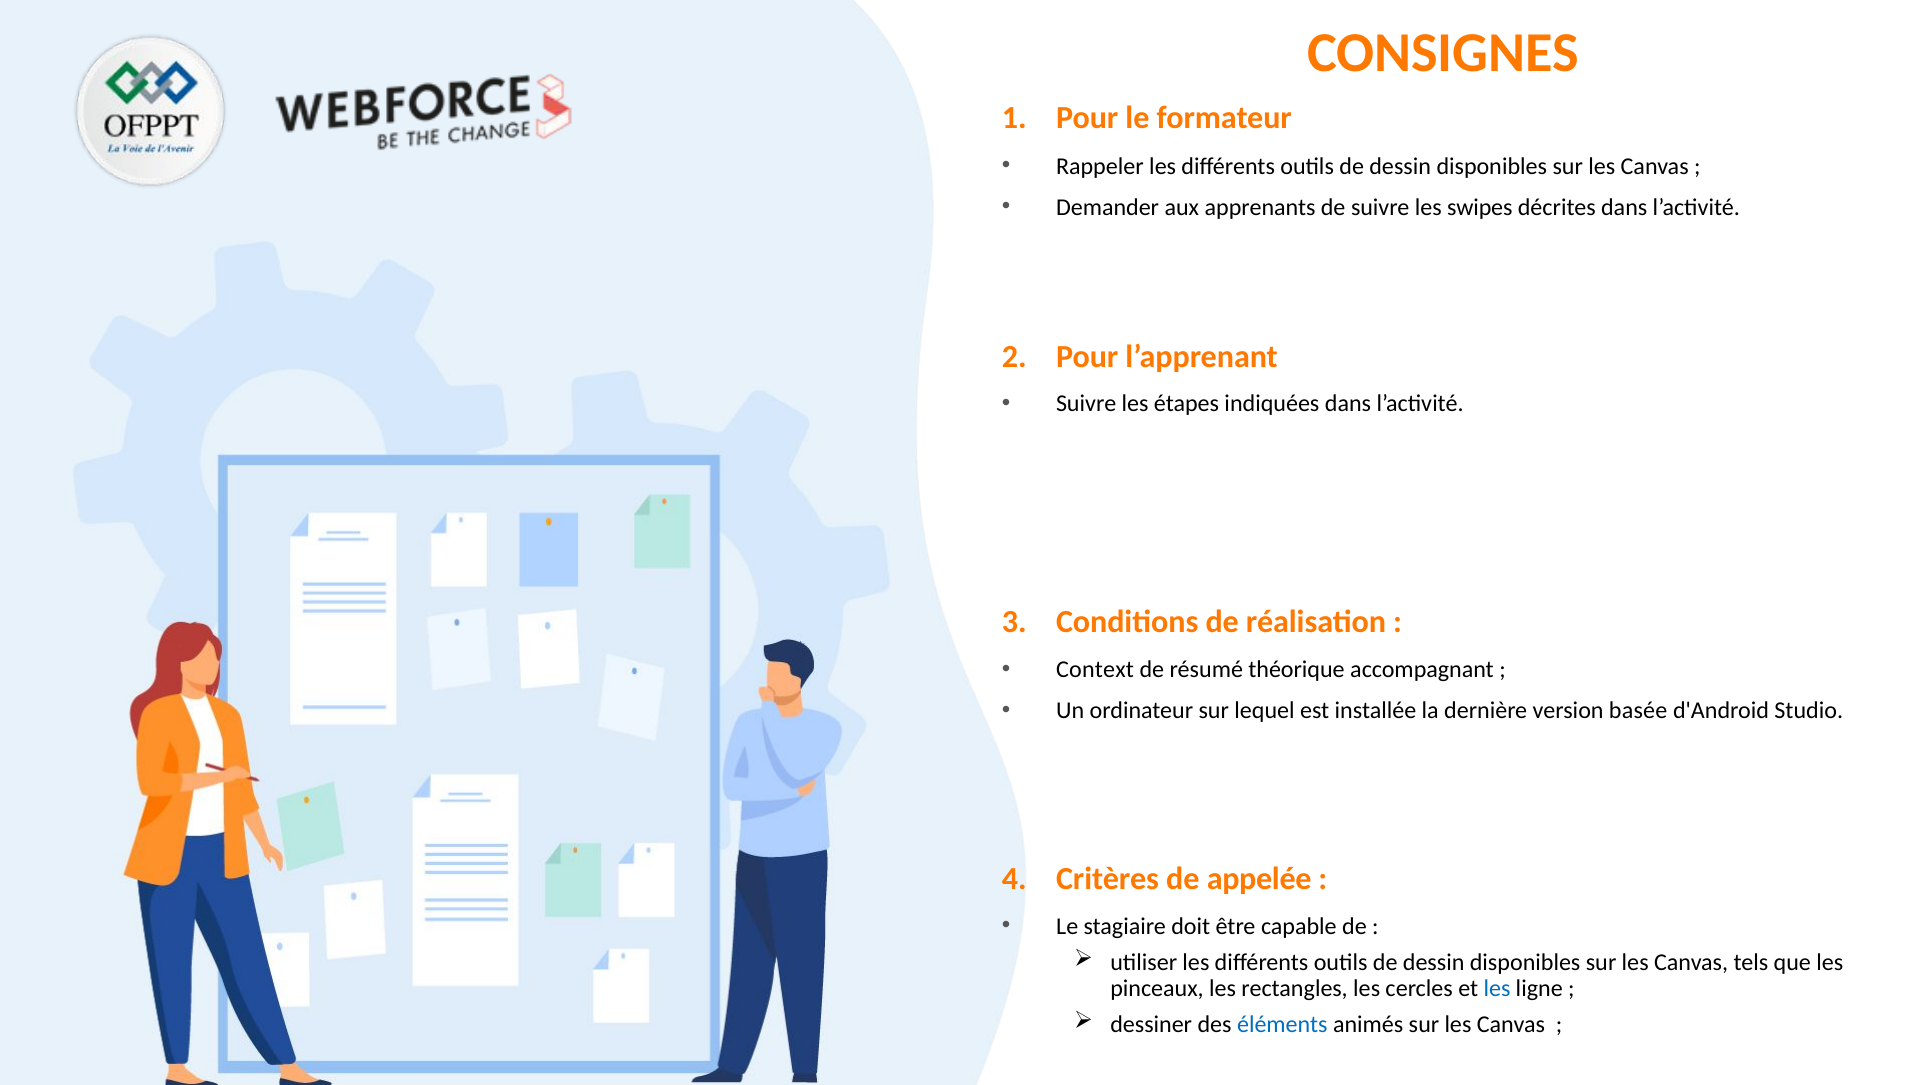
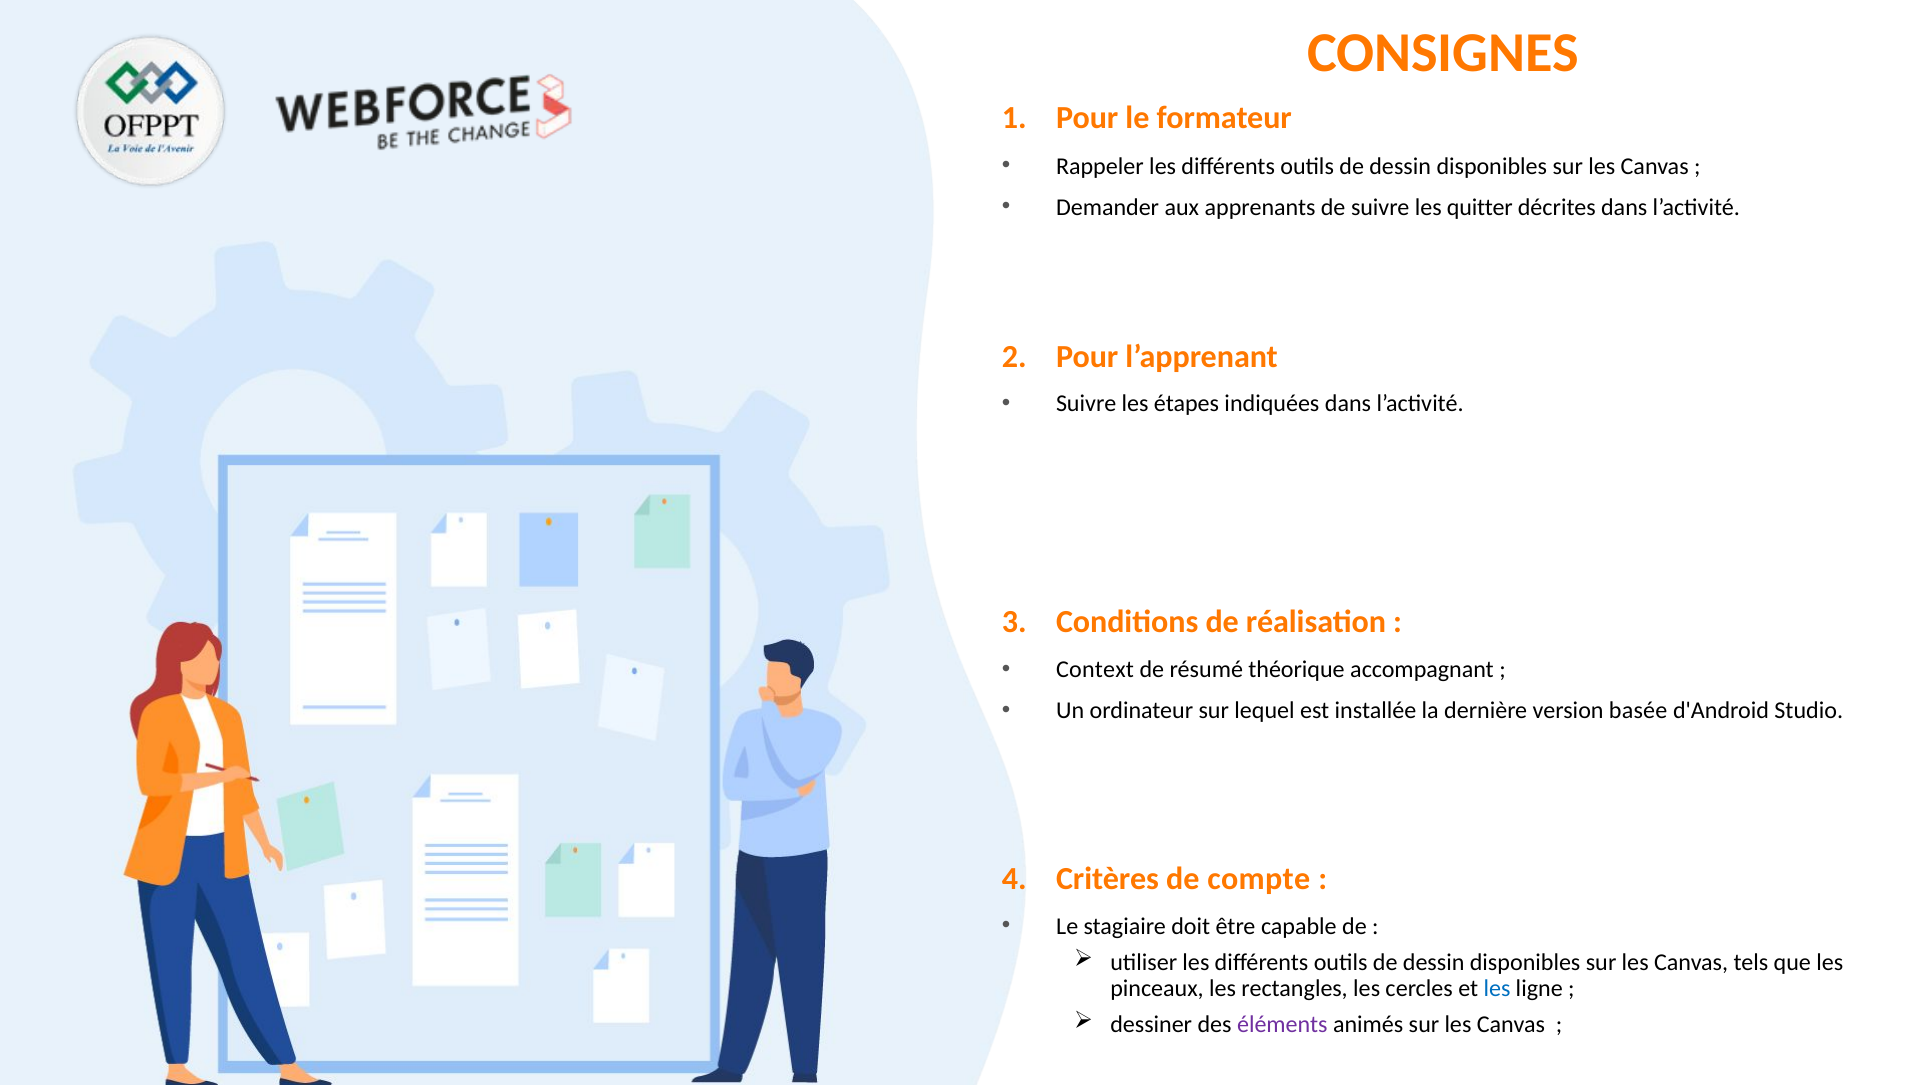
swipes: swipes -> quitter (1480, 207)
appelée: appelée -> compte (1259, 879)
éléments colour: blue -> purple (1282, 1024)
